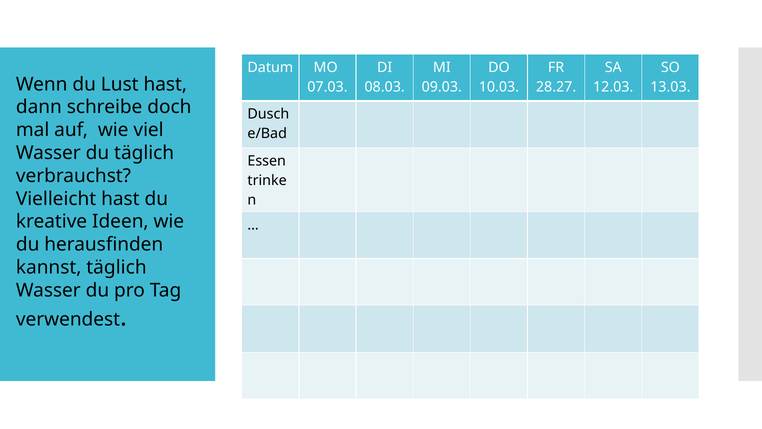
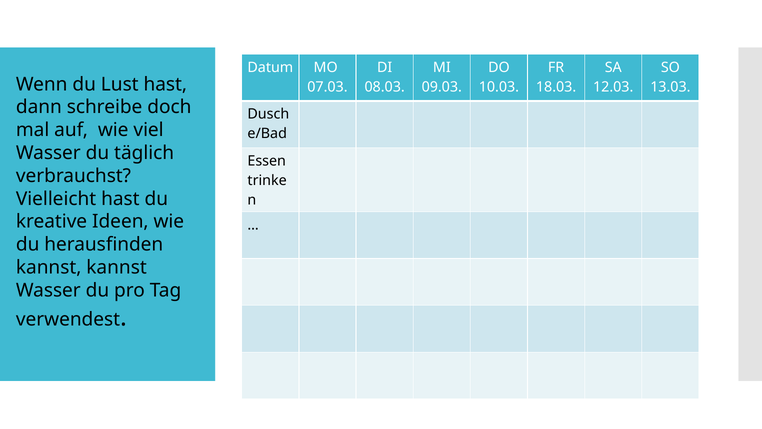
28.27: 28.27 -> 18.03 (556, 87)
kannst täglich: täglich -> kannst (117, 267)
